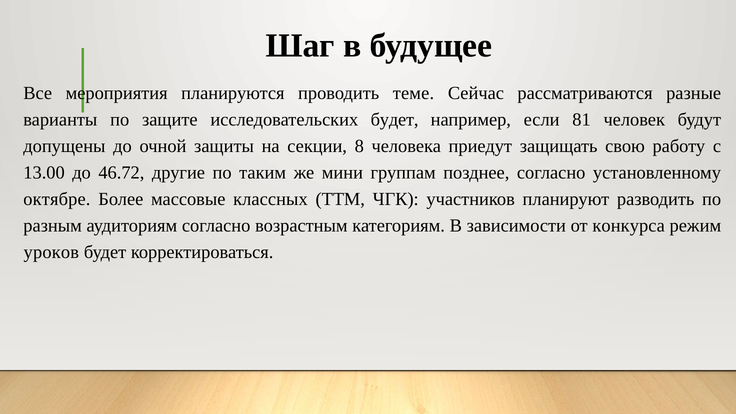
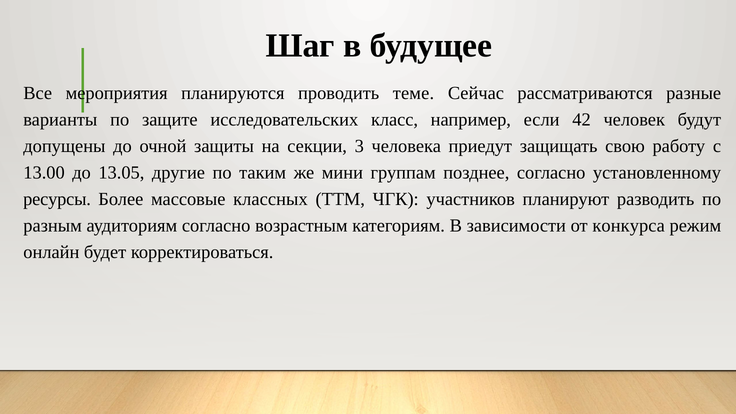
исследовательских будет: будет -> класс (395, 120)
81: 81 -> 42 (582, 120)
8: 8 -> 3 (359, 146)
46.72: 46.72 -> 13.05 (121, 173)
октябре: октябре -> ресурсы (57, 199)
уроков: уроков -> онлайн (51, 252)
